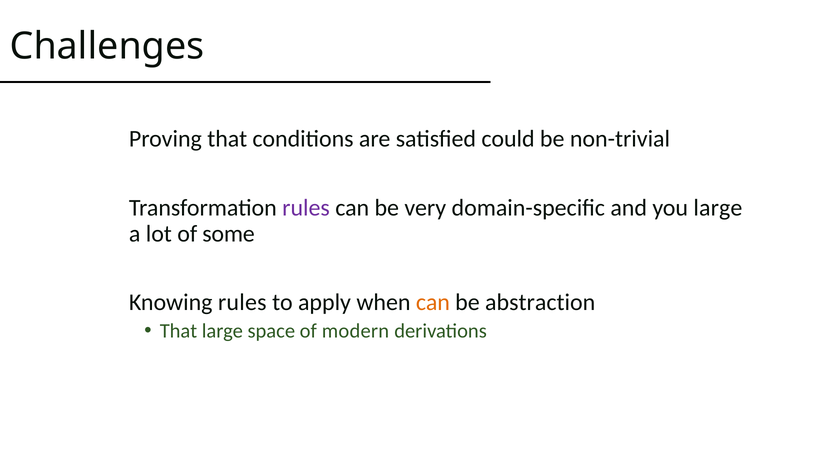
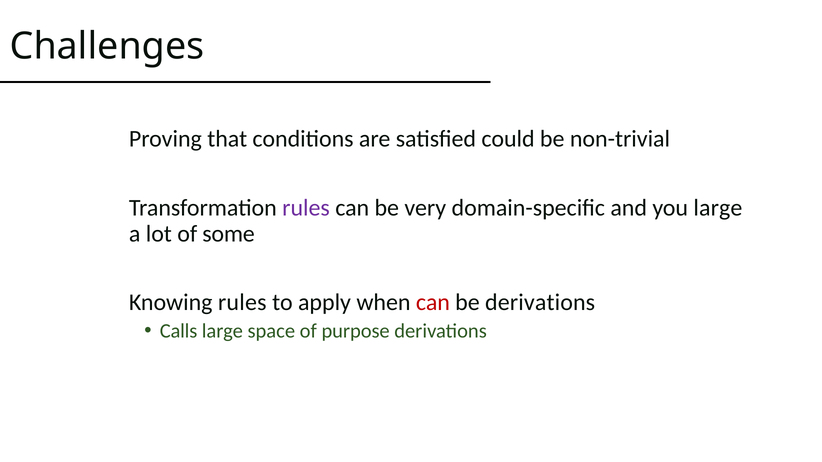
can colour: orange -> red (433, 303)
be abstraction: abstraction -> derivations (540, 303)
That: That -> Calls (179, 331)
modern: modern -> purpose (356, 331)
